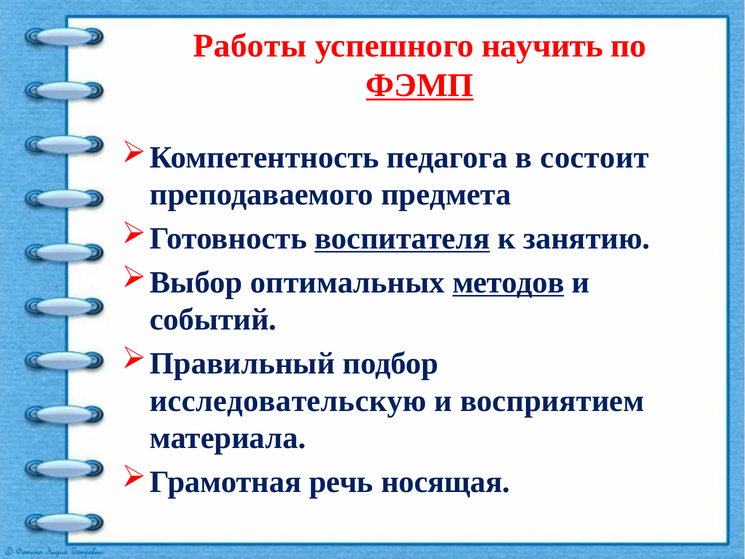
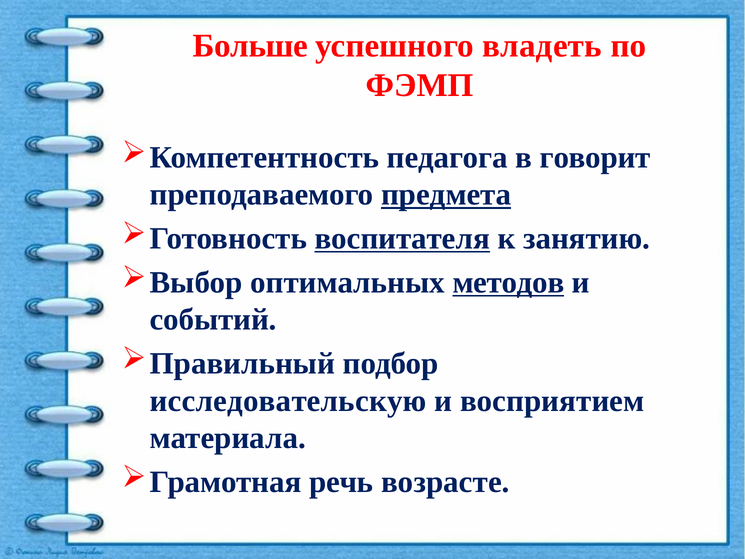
Работы: Работы -> Больше (250, 46)
научить: научить -> владеть (542, 46)
ФЭМП underline: present -> none (420, 85)
состоит: состоит -> говорит (595, 157)
предмета underline: none -> present (446, 194)
носящая: носящая -> возрасте (445, 482)
